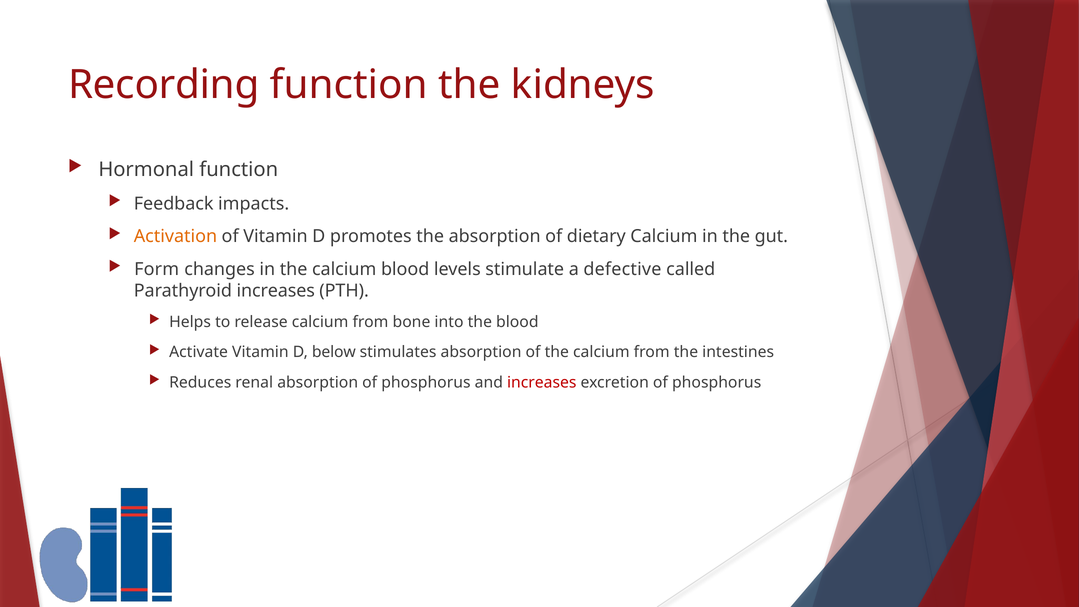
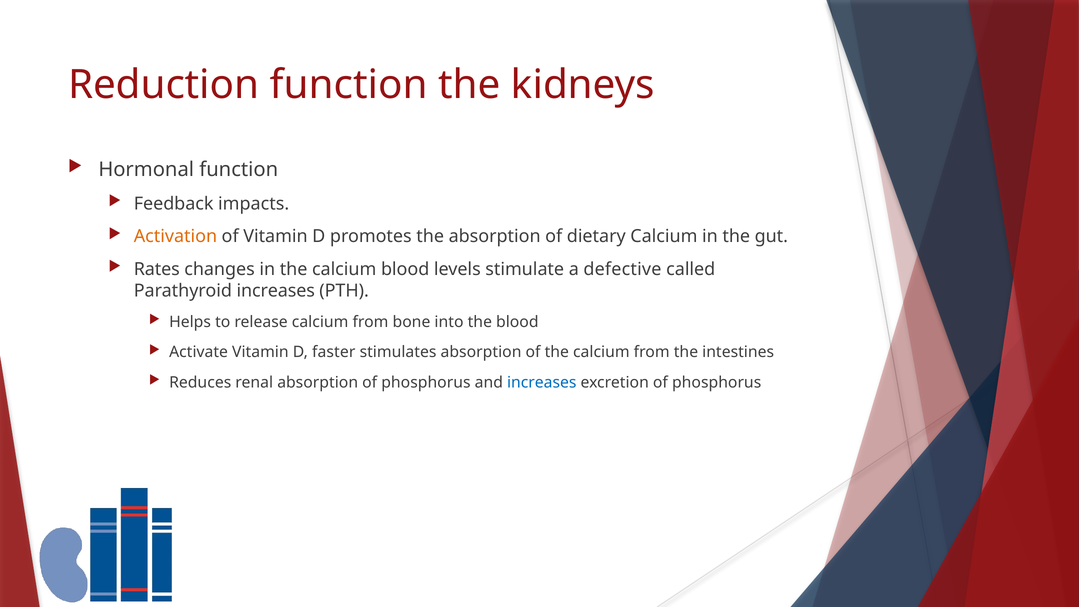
Recording: Recording -> Reduction (164, 85)
Form: Form -> Rates (157, 269)
below: below -> faster (334, 352)
increases colour: red -> blue (542, 382)
